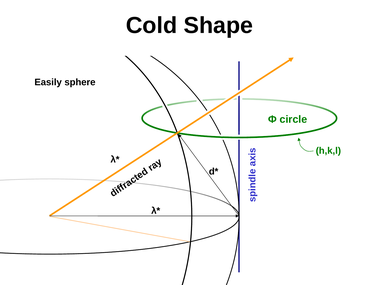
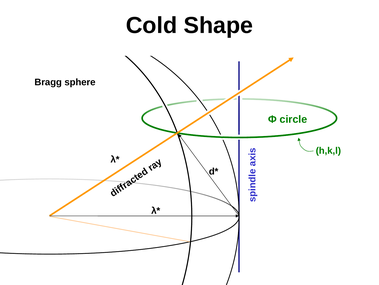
Easily: Easily -> Bragg (48, 82)
